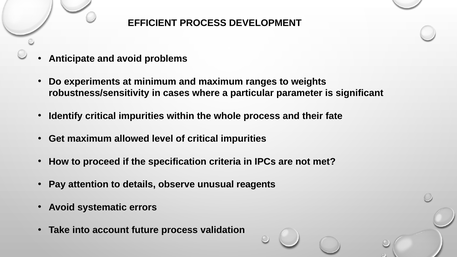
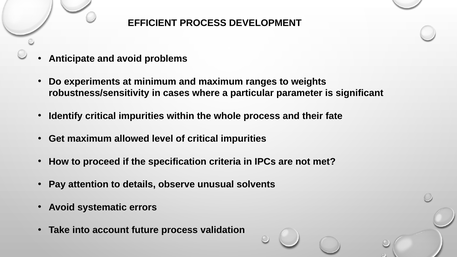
reagents: reagents -> solvents (256, 185)
